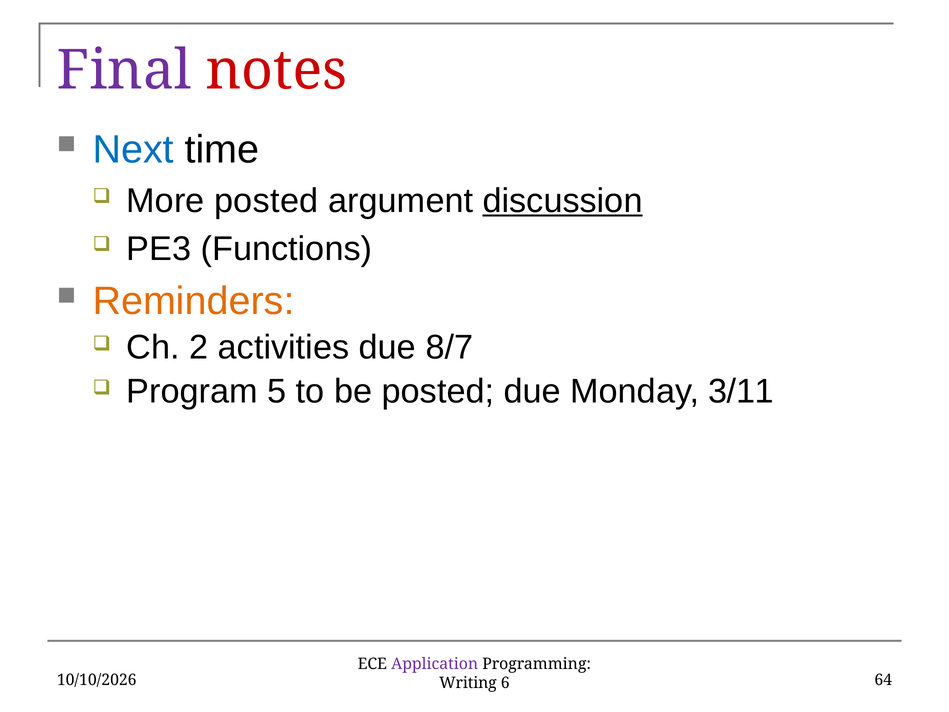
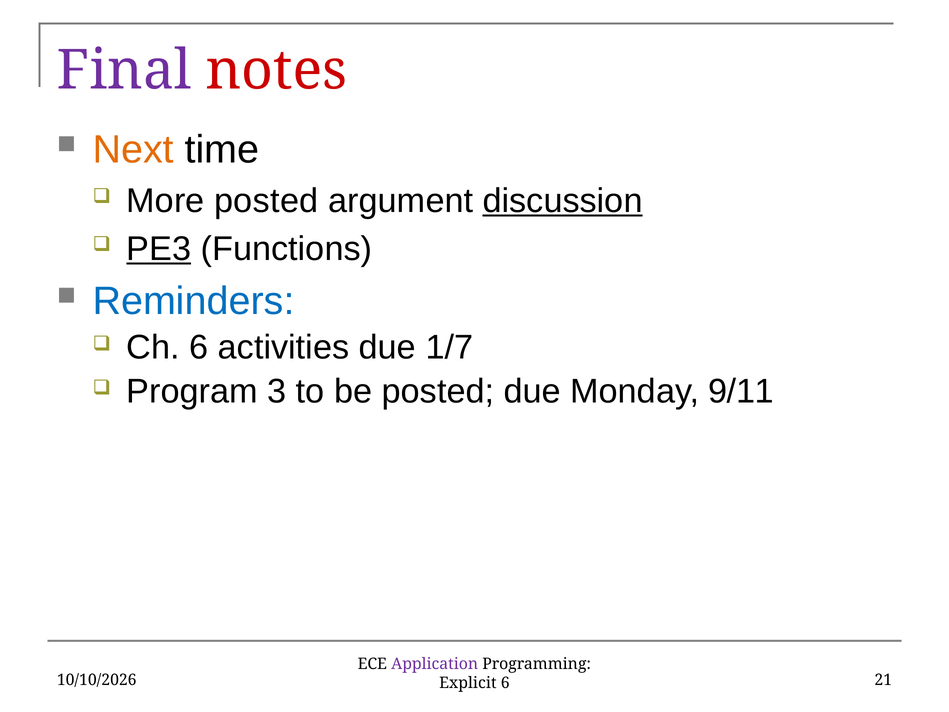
Next colour: blue -> orange (133, 150)
PE3 underline: none -> present (159, 249)
Reminders colour: orange -> blue (194, 301)
Ch 2: 2 -> 6 (199, 347)
8/7: 8/7 -> 1/7 (449, 347)
5: 5 -> 3 (277, 391)
3/11: 3/11 -> 9/11 (741, 391)
Writing: Writing -> Explicit (468, 683)
64: 64 -> 21 (883, 680)
